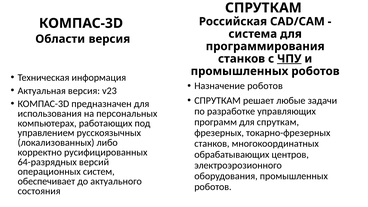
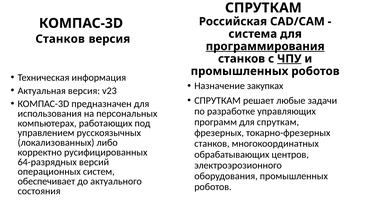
Области: Области -> Станков (60, 39)
программирования underline: none -> present (265, 46)
Назначение роботов: роботов -> закупках (265, 86)
